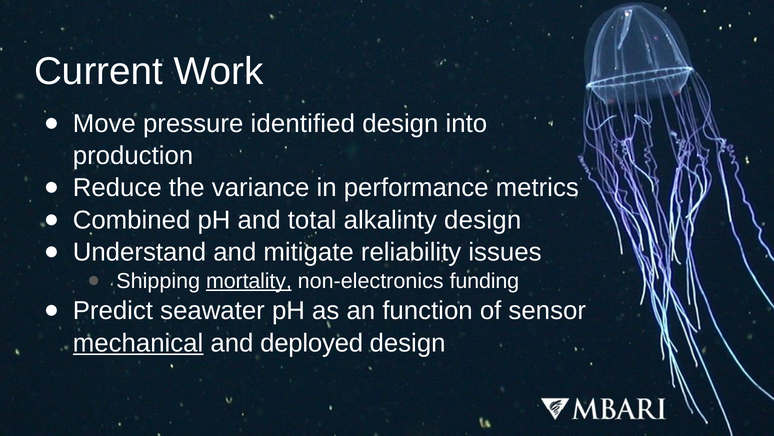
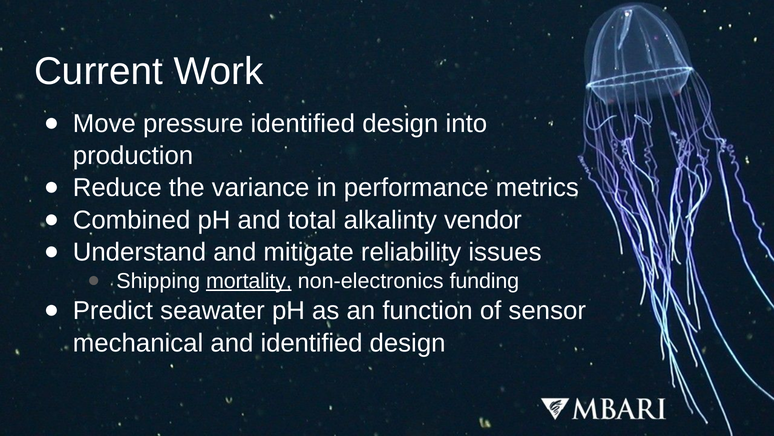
alkalinty design: design -> vendor (483, 220)
mechanical underline: present -> none (138, 342)
and deployed: deployed -> identified (312, 342)
